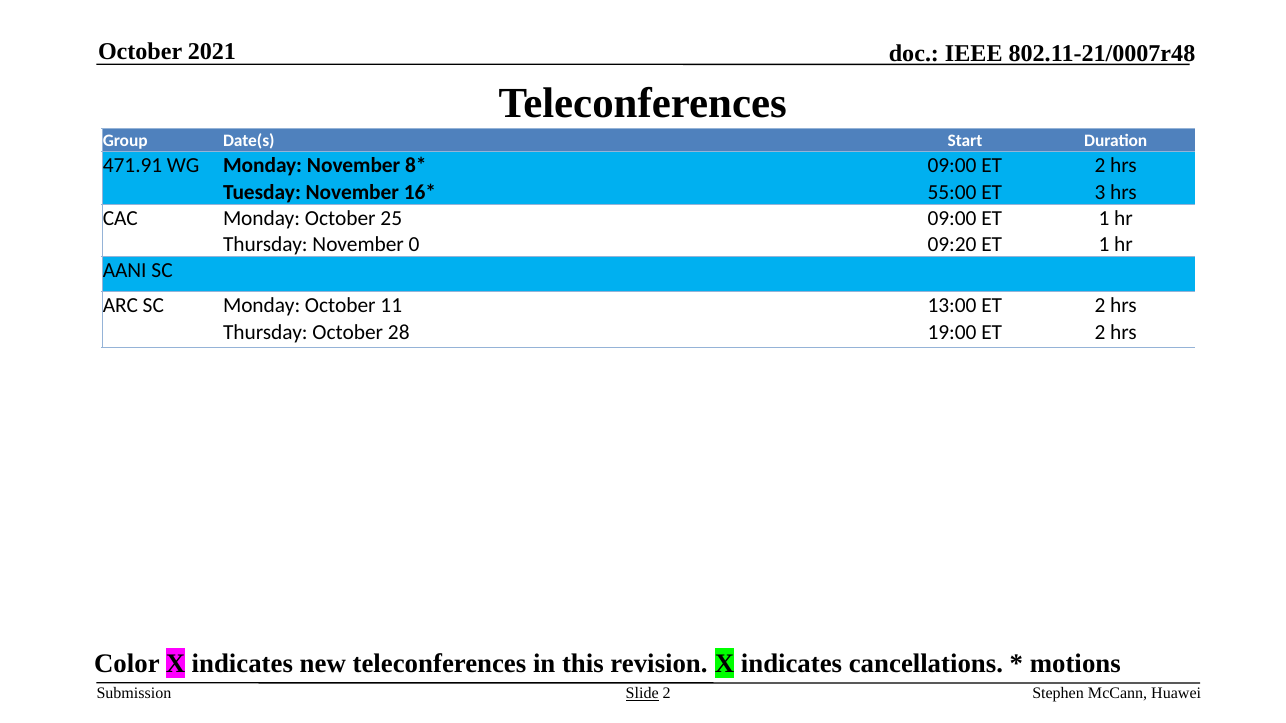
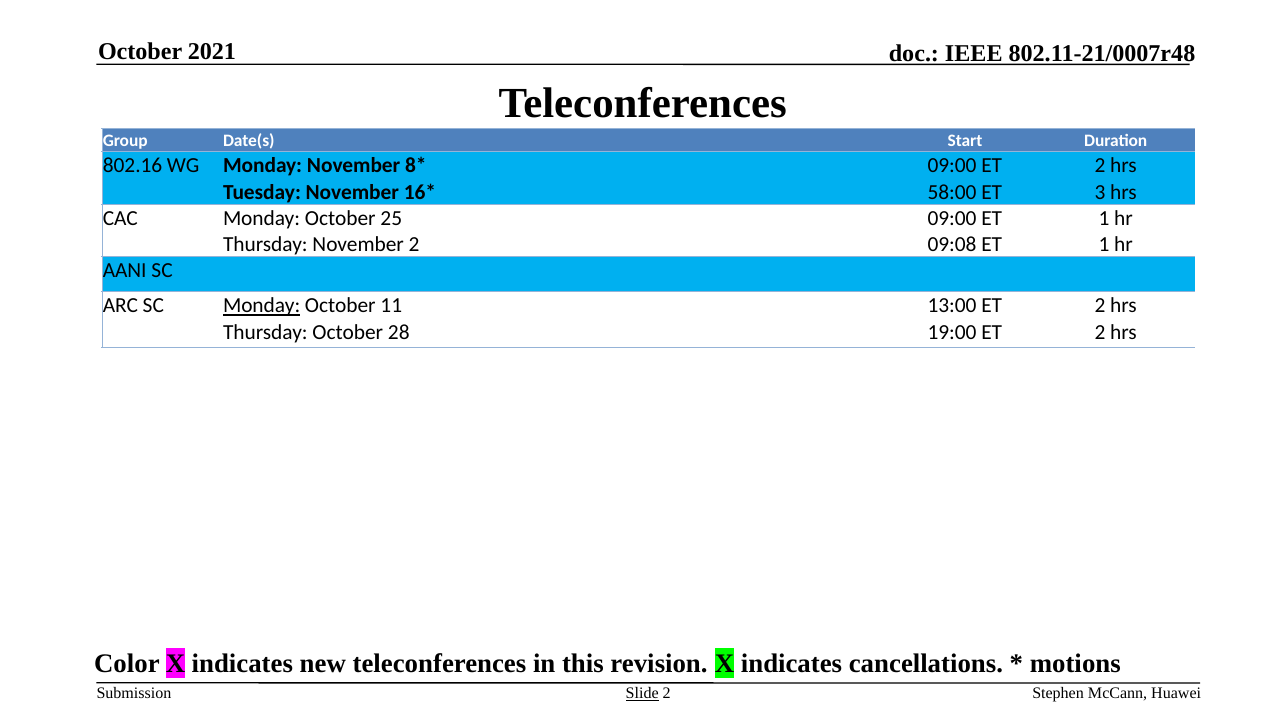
471.91: 471.91 -> 802.16 (133, 166)
55:00: 55:00 -> 58:00 (952, 192)
November 0: 0 -> 2 (414, 245)
09:20: 09:20 -> 09:08 (952, 245)
Monday underline: none -> present (262, 306)
